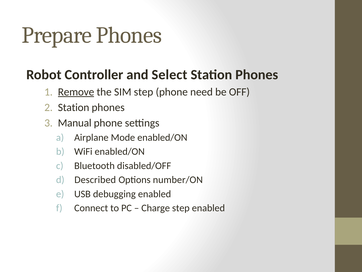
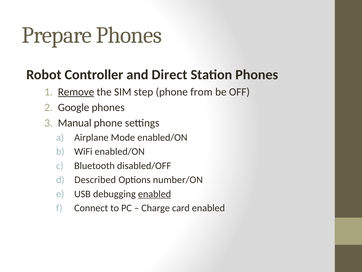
Select: Select -> Direct (169, 75)
need: need -> from (201, 92)
Station: Station -> Google (74, 107)
enabled underline: none -> present (155, 194)
Charge step: step -> card (181, 208)
